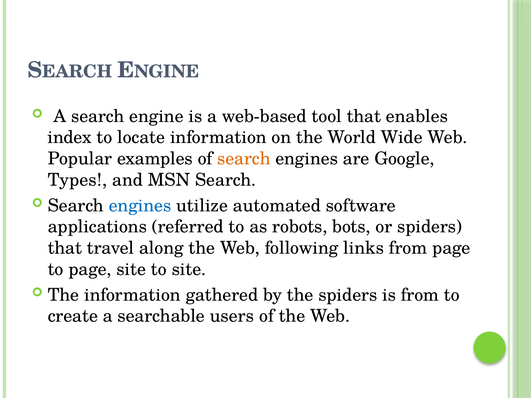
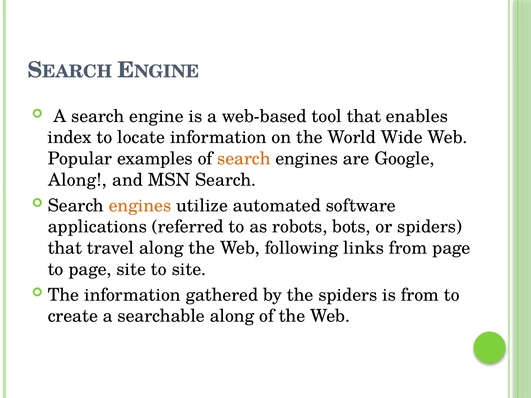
Types: Types -> Along (77, 180)
engines colour: blue -> orange (140, 206)
searchable users: users -> along (232, 316)
